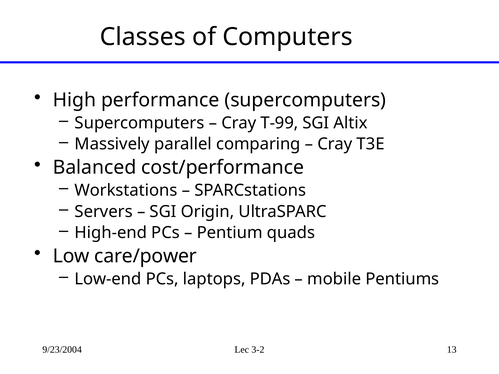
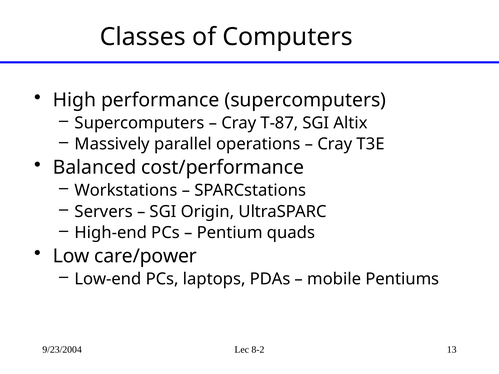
T-99: T-99 -> T-87 (279, 123)
comparing: comparing -> operations (258, 144)
3-2: 3-2 -> 8-2 (258, 350)
